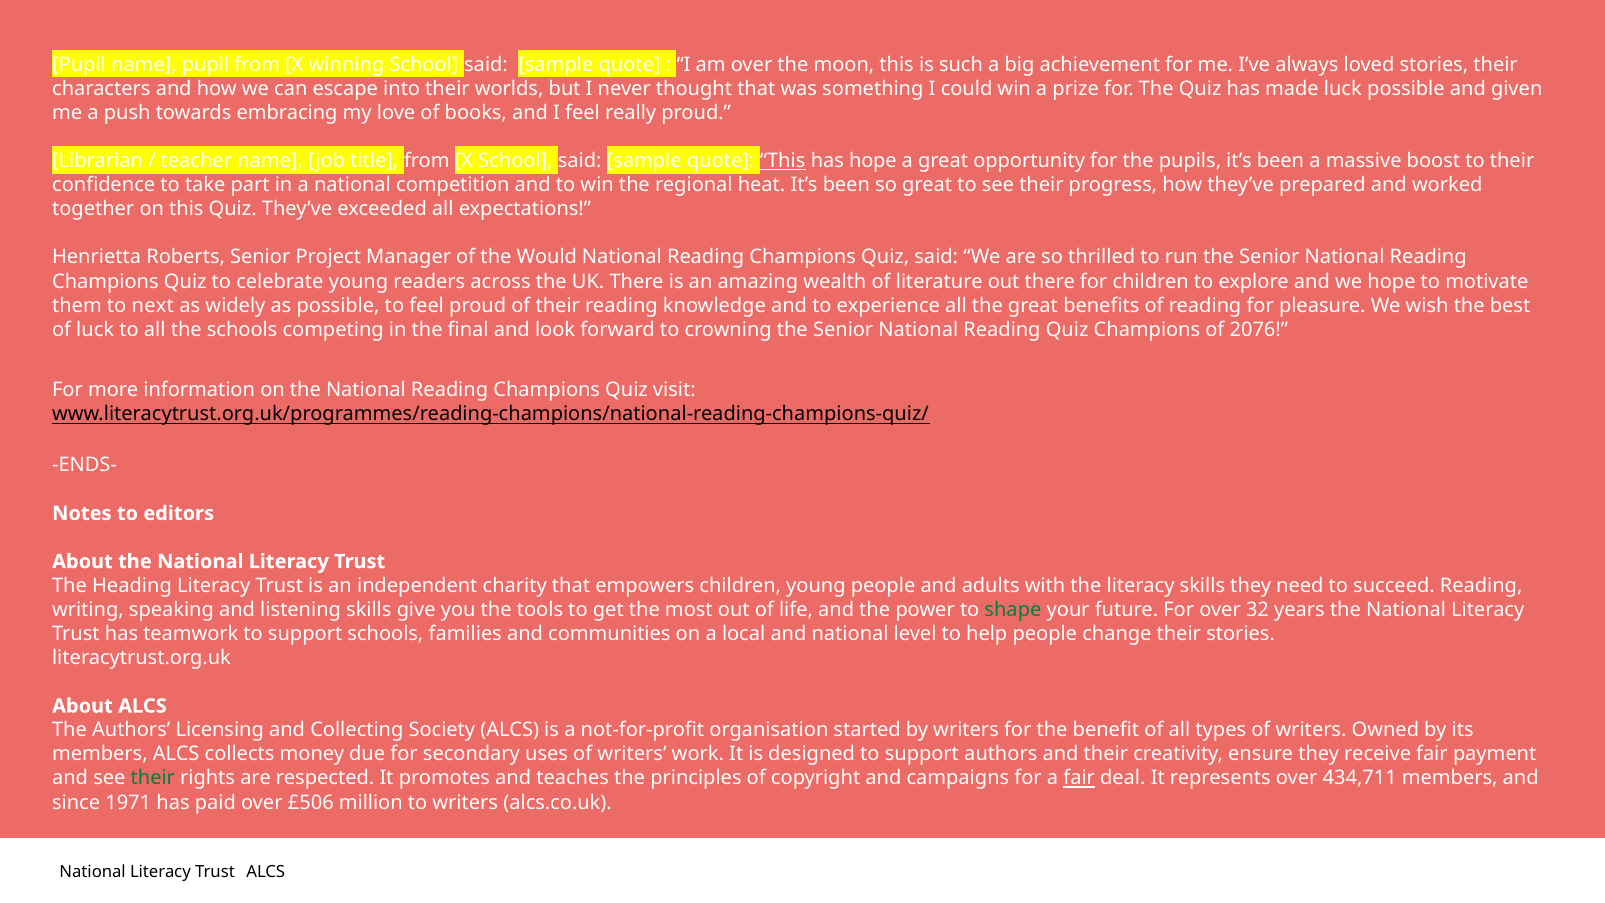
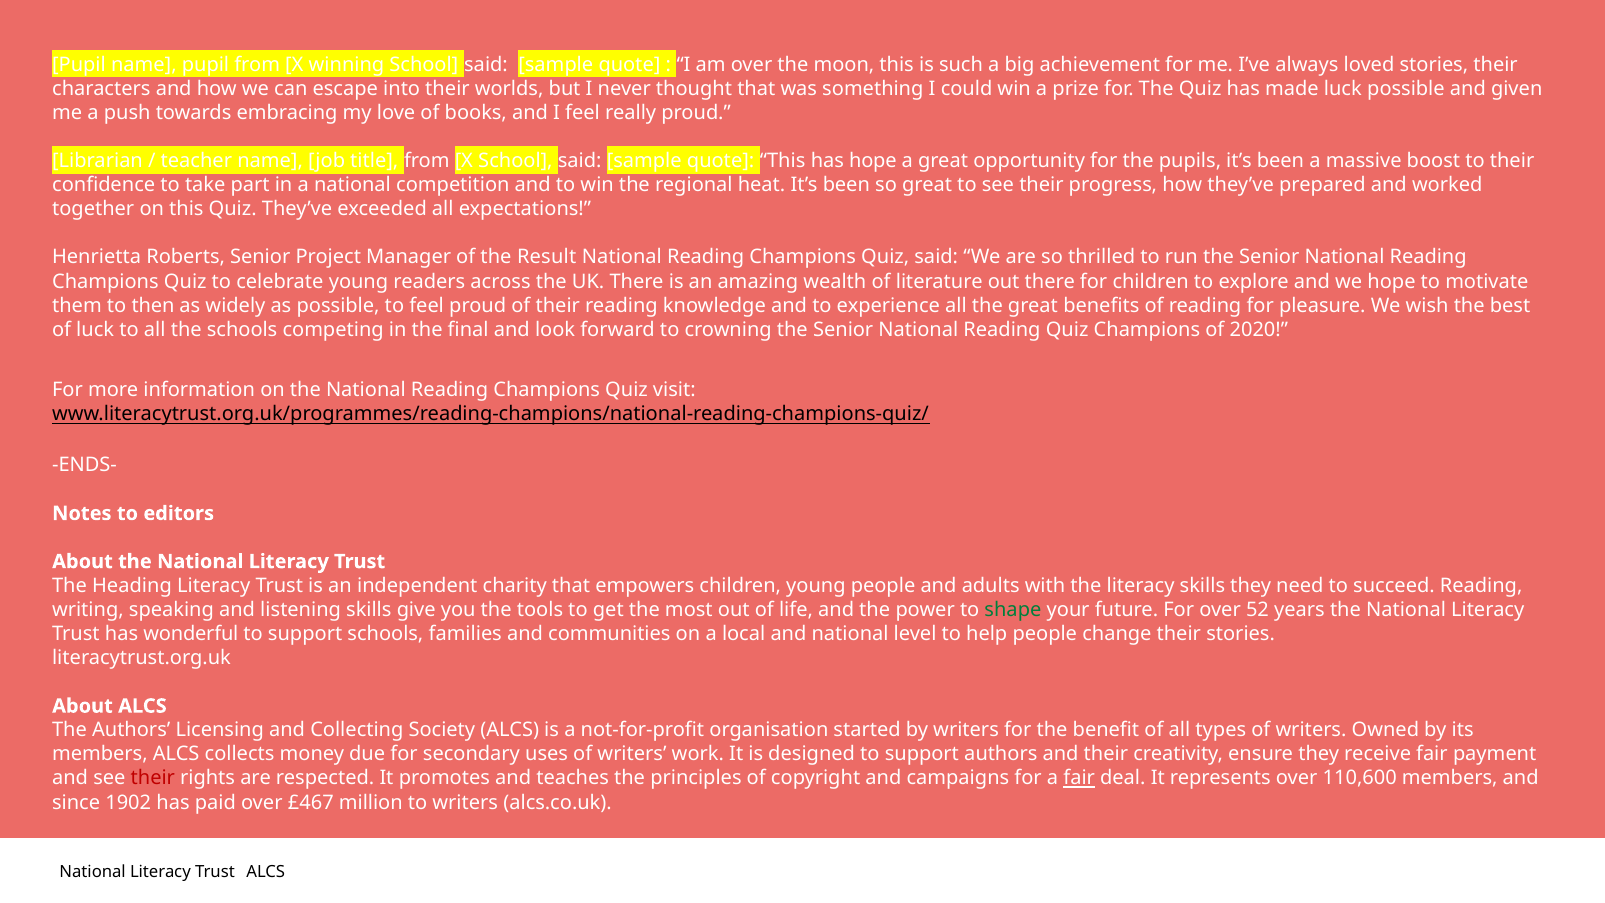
This underline: present -> none (783, 161)
Would: Would -> Result (547, 257)
next: next -> then (153, 305)
2076: 2076 -> 2020 (1259, 330)
32: 32 -> 52 (1257, 610)
teamwork: teamwork -> wonderful (191, 634)
their colour: green -> red (153, 778)
434,711: 434,711 -> 110,600 (1360, 778)
1971: 1971 -> 1902 (128, 802)
£506: £506 -> £467 (311, 802)
